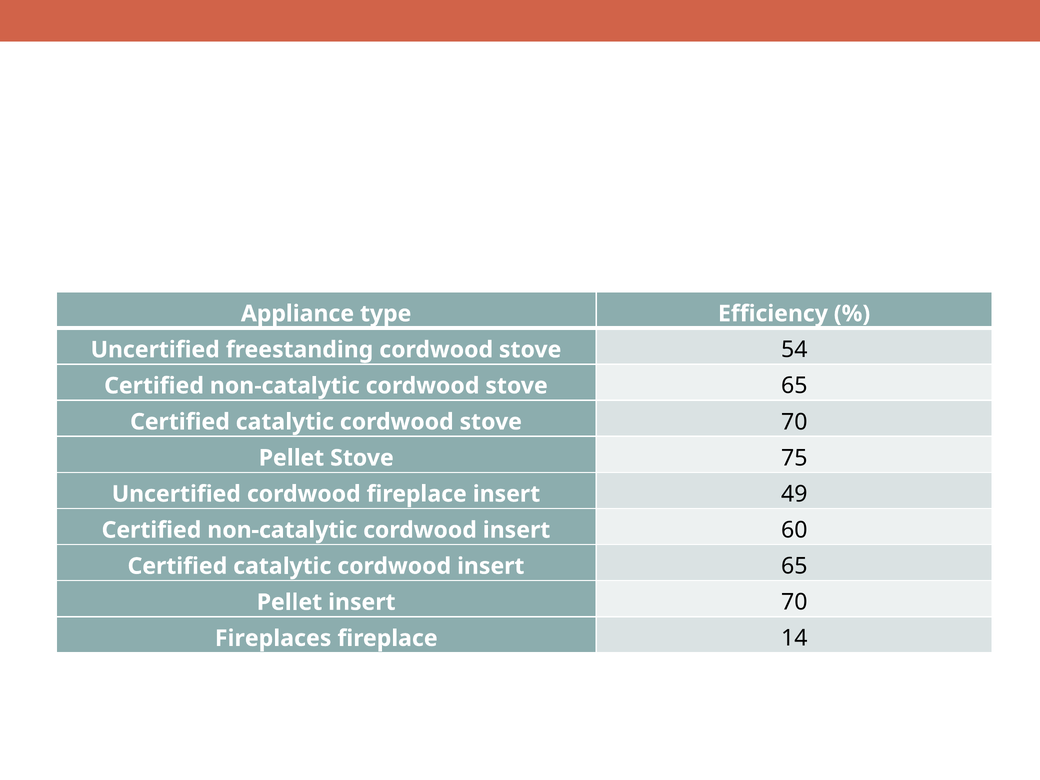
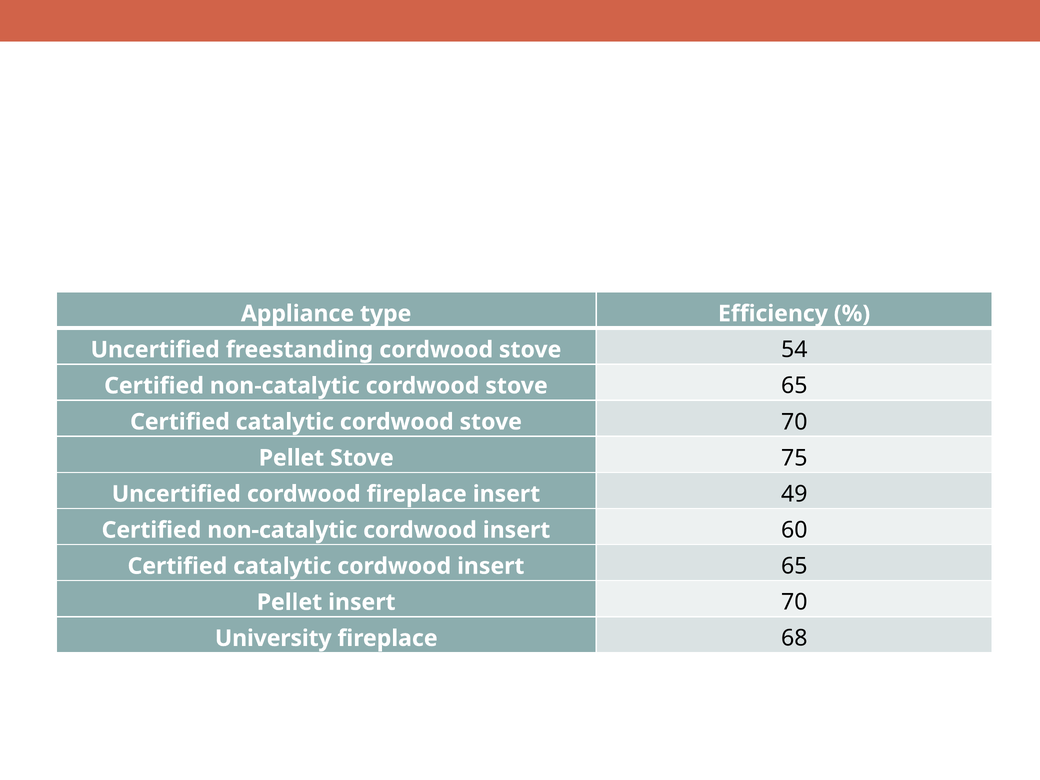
Fireplaces: Fireplaces -> University (273, 638)
14: 14 -> 68 (794, 638)
